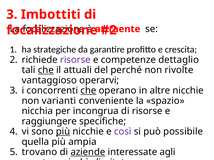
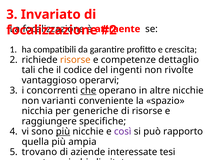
Imbottiti: Imbottiti -> Invariato (51, 15)
strategiche: strategiche -> compatibili (55, 50)
risorse colour: purple -> orange (75, 60)
che underline: present -> none (46, 70)
attuali: attuali -> codice (78, 70)
perché: perché -> ingenti (126, 70)
incongrua: incongrua -> generiche (96, 111)
possibile: possibile -> rapporto (183, 132)
aziende underline: present -> none (88, 152)
agli: agli -> tesi (168, 152)
